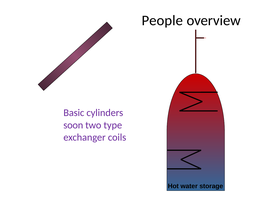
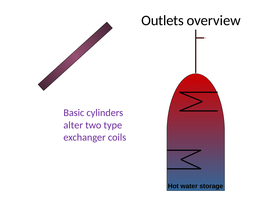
People: People -> Outlets (163, 20)
soon: soon -> alter (73, 125)
